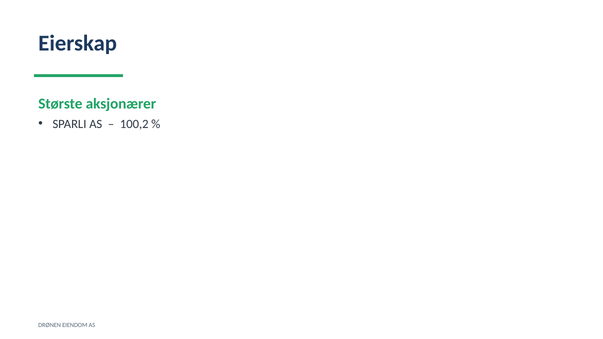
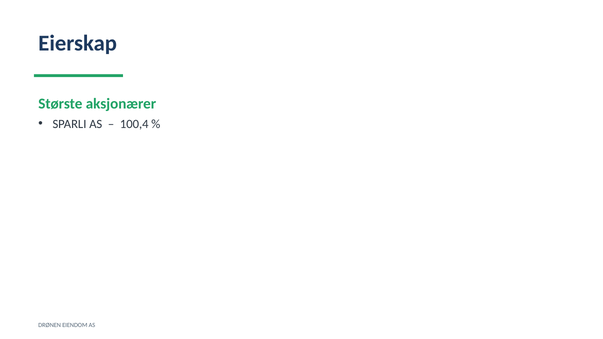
100,2: 100,2 -> 100,4 (134, 124)
